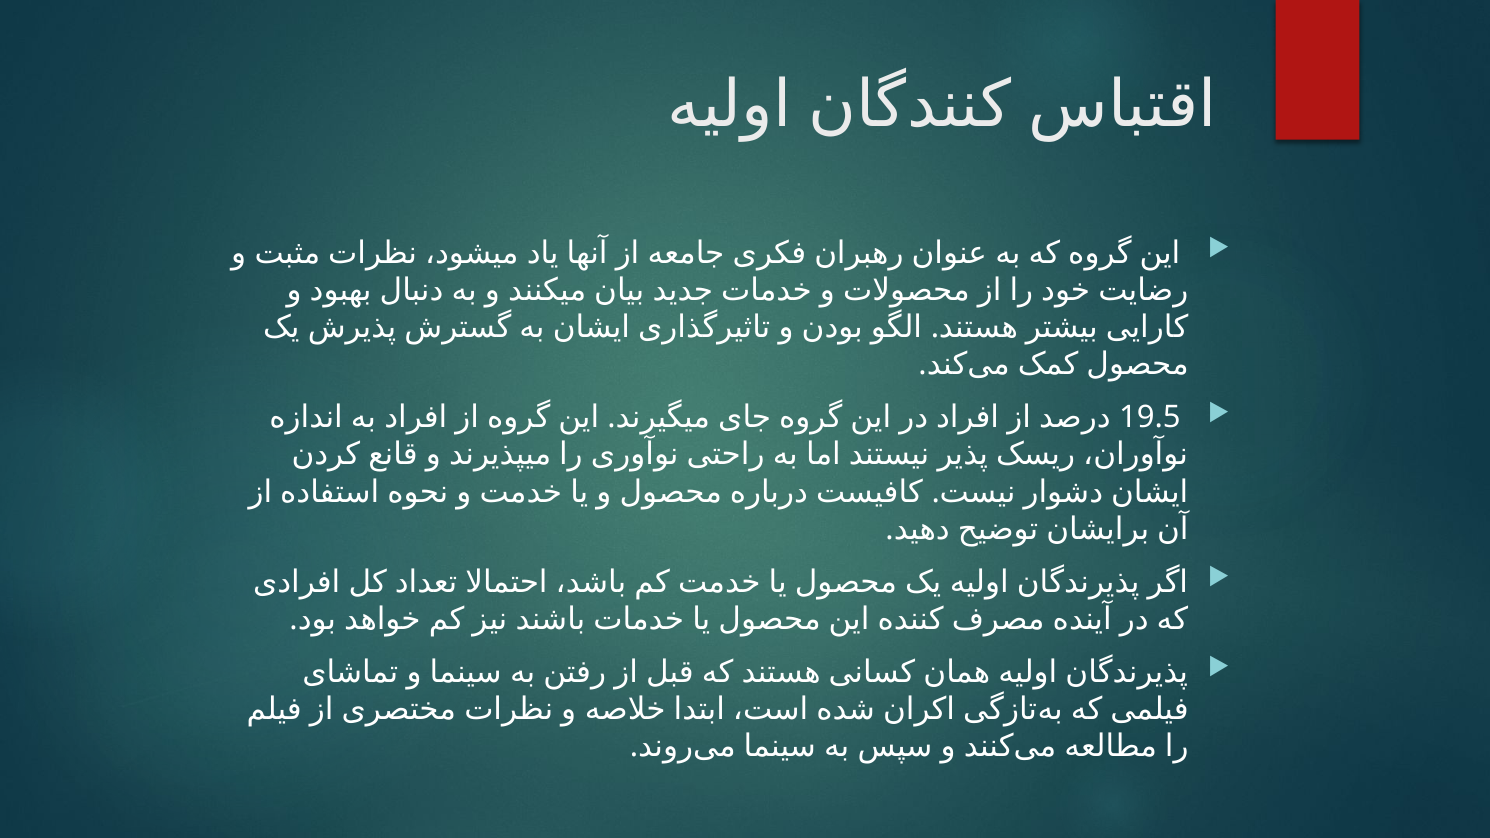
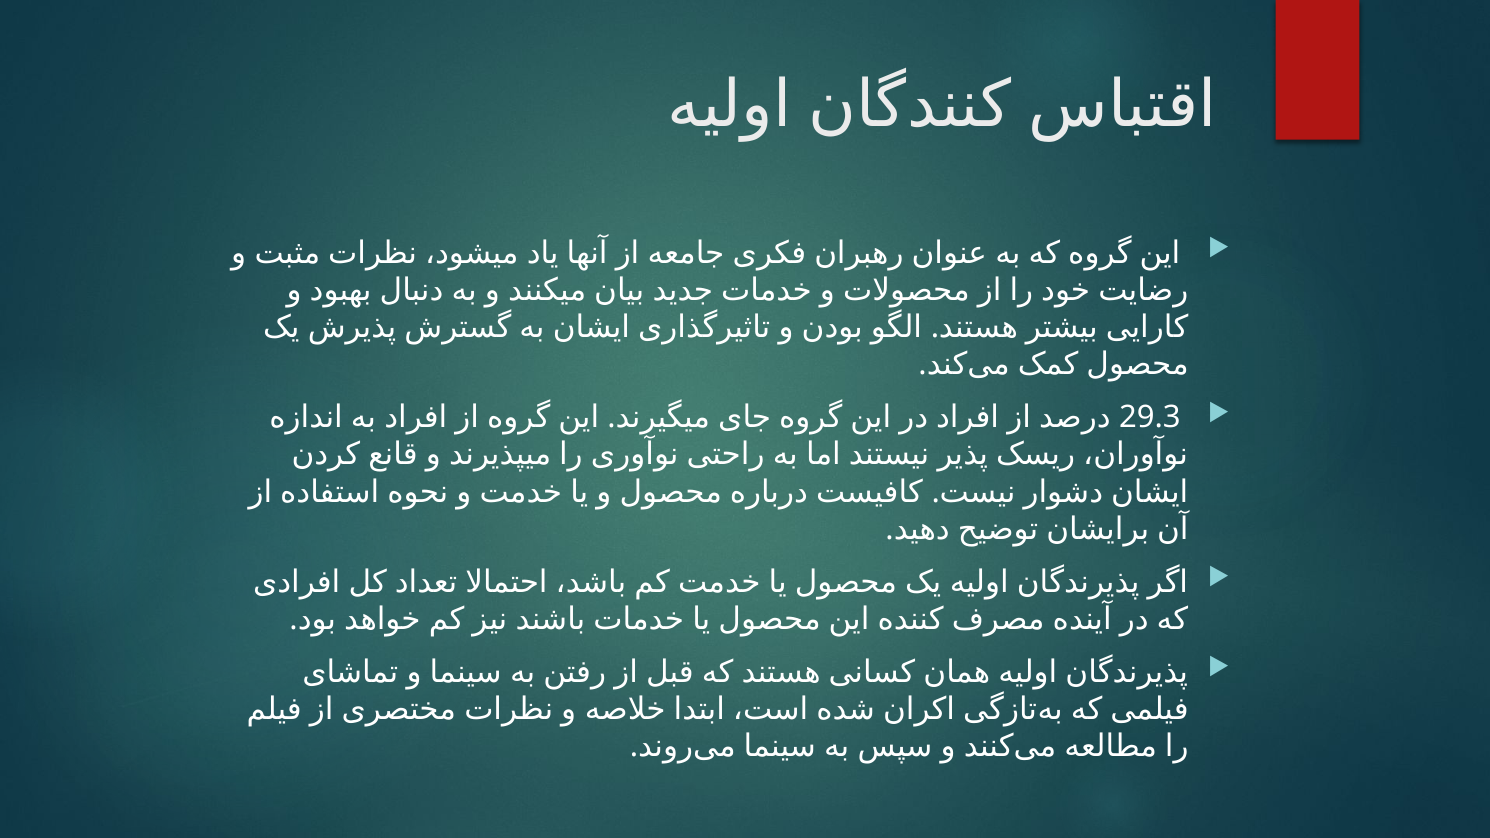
19.5: 19.5 -> 29.3 (1150, 417)
